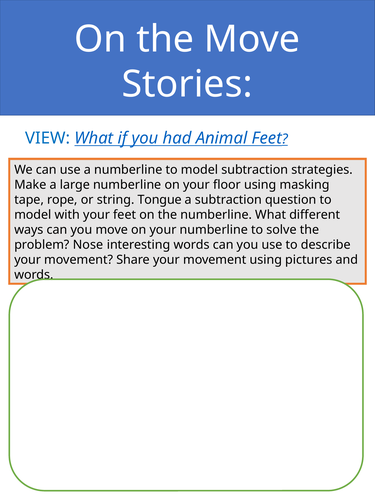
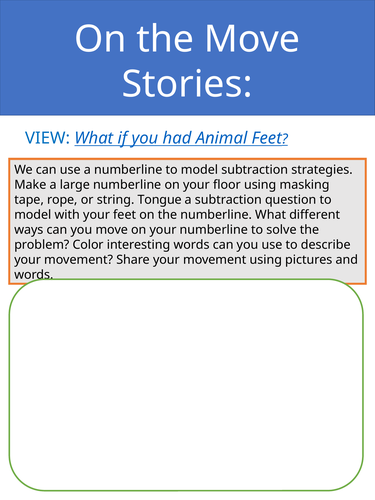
Nose: Nose -> Color (88, 245)
